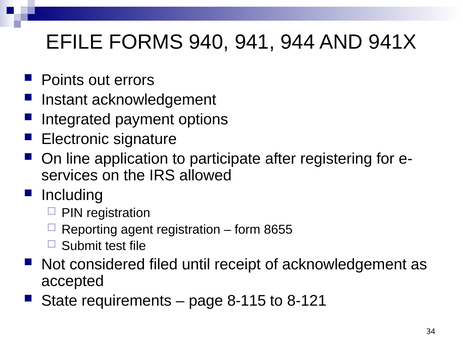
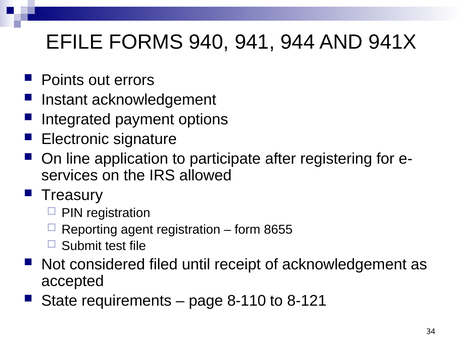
Including: Including -> Treasury (72, 195)
8-115: 8-115 -> 8-110 (247, 301)
